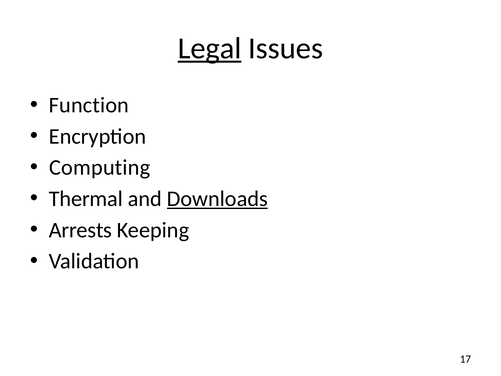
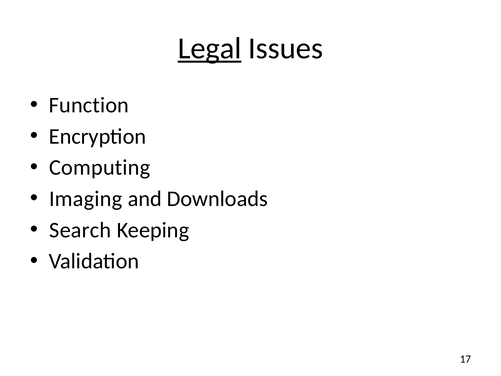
Thermal: Thermal -> Imaging (86, 199)
Downloads underline: present -> none (217, 199)
Arrests: Arrests -> Search (80, 230)
